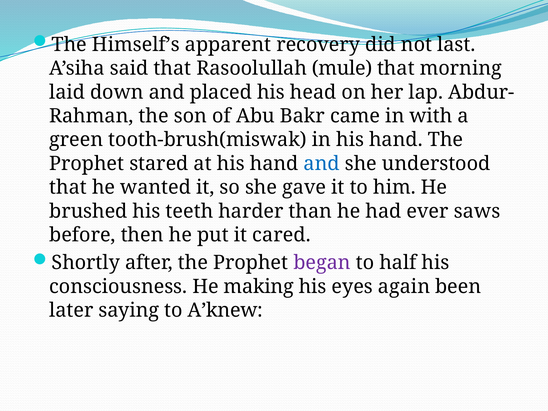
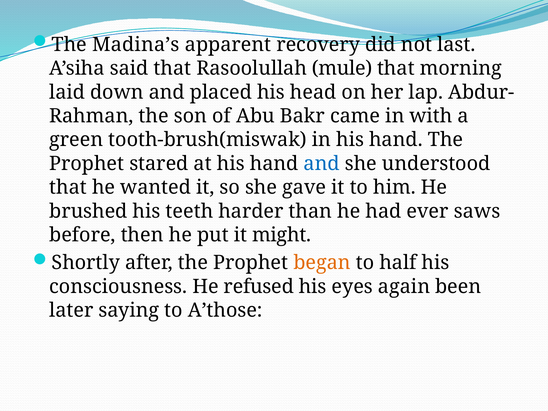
Himself’s: Himself’s -> Madina’s (136, 45)
cared: cared -> might (282, 235)
began colour: purple -> orange (322, 263)
making: making -> refused (259, 286)
A’knew: A’knew -> A’those (225, 310)
